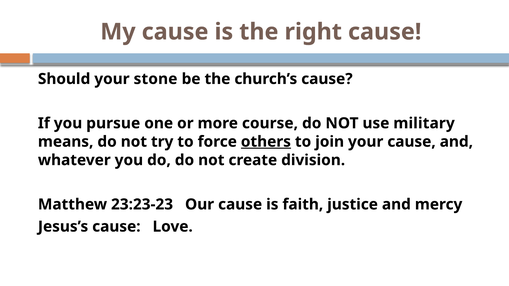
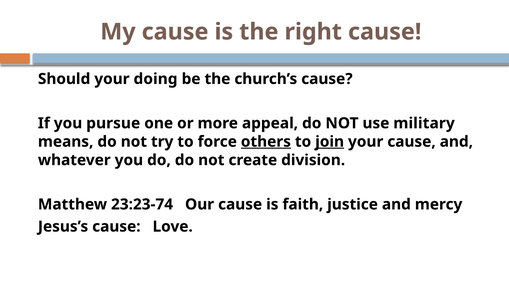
stone: stone -> doing (156, 79)
course: course -> appeal (270, 123)
join underline: none -> present (330, 142)
23:23-23: 23:23-23 -> 23:23-74 (142, 205)
